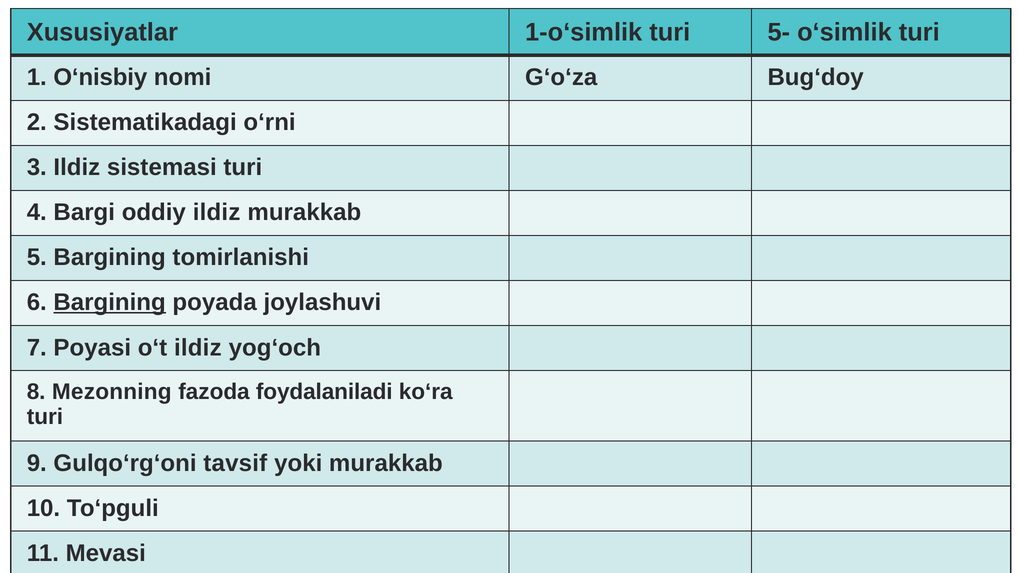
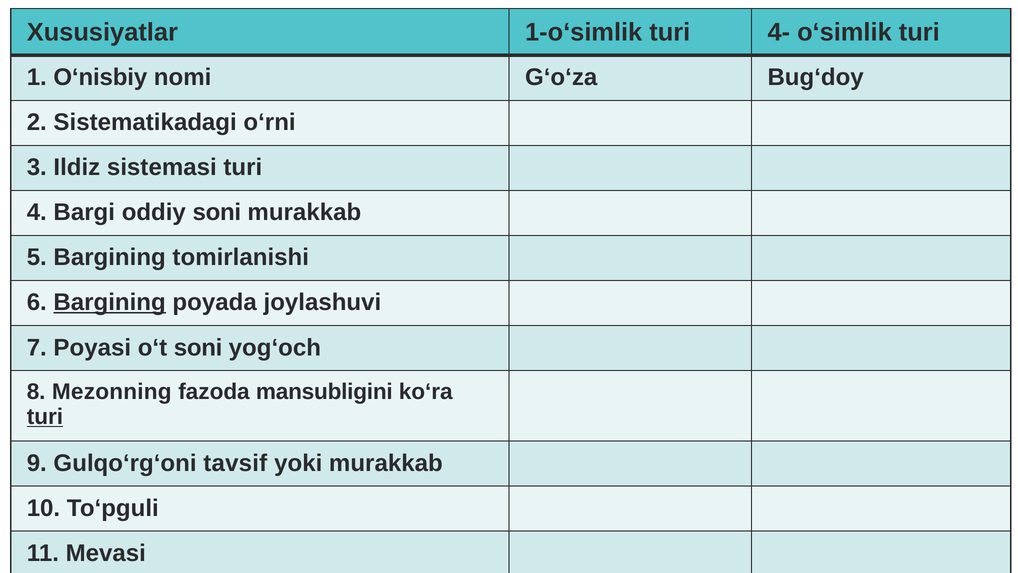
5-: 5- -> 4- (779, 32)
oddiy ildiz: ildiz -> soni (217, 212)
o‘t ildiz: ildiz -> soni (198, 347)
foydalaniladi: foydalaniladi -> mansubligini (324, 391)
turi underline: none -> present (45, 416)
